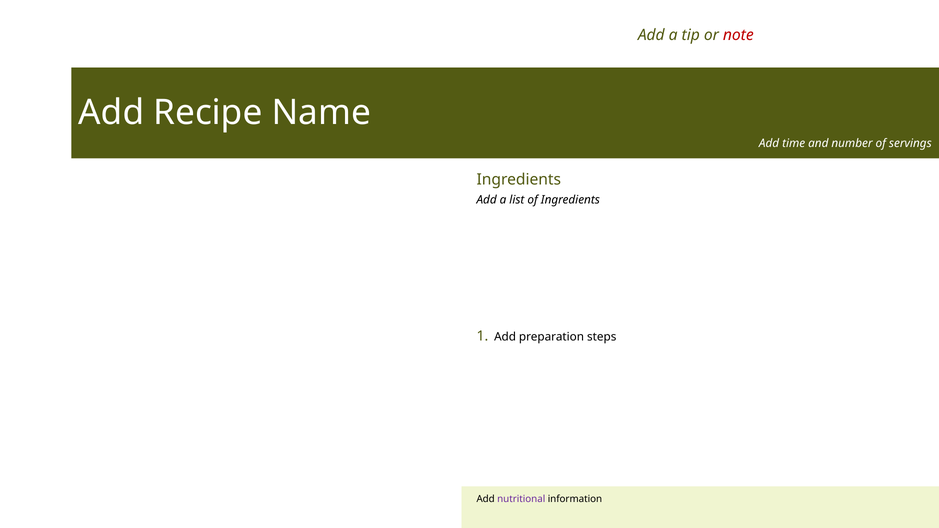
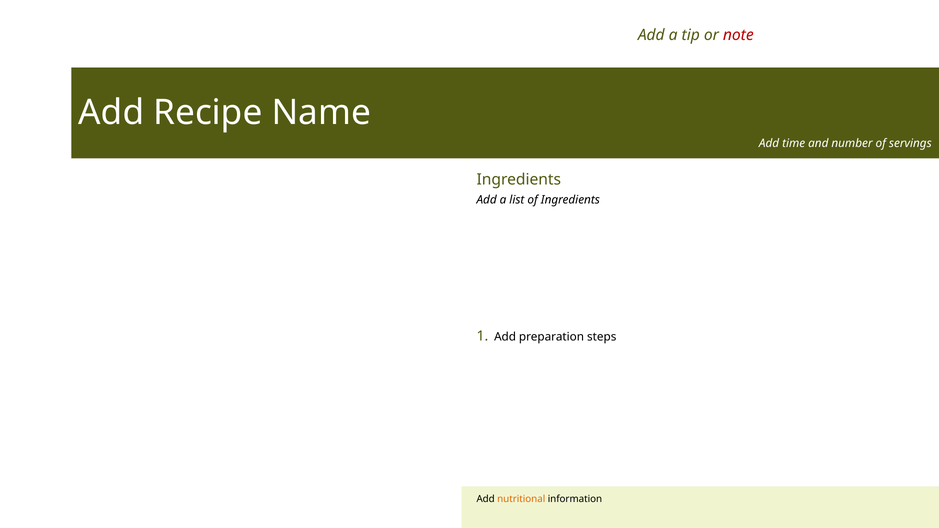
nutritional colour: purple -> orange (521, 499)
